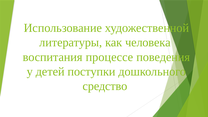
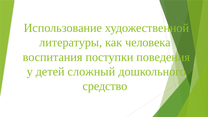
процессе: процессе -> поступки (109, 57)
поступки: поступки -> сложный (91, 72)
